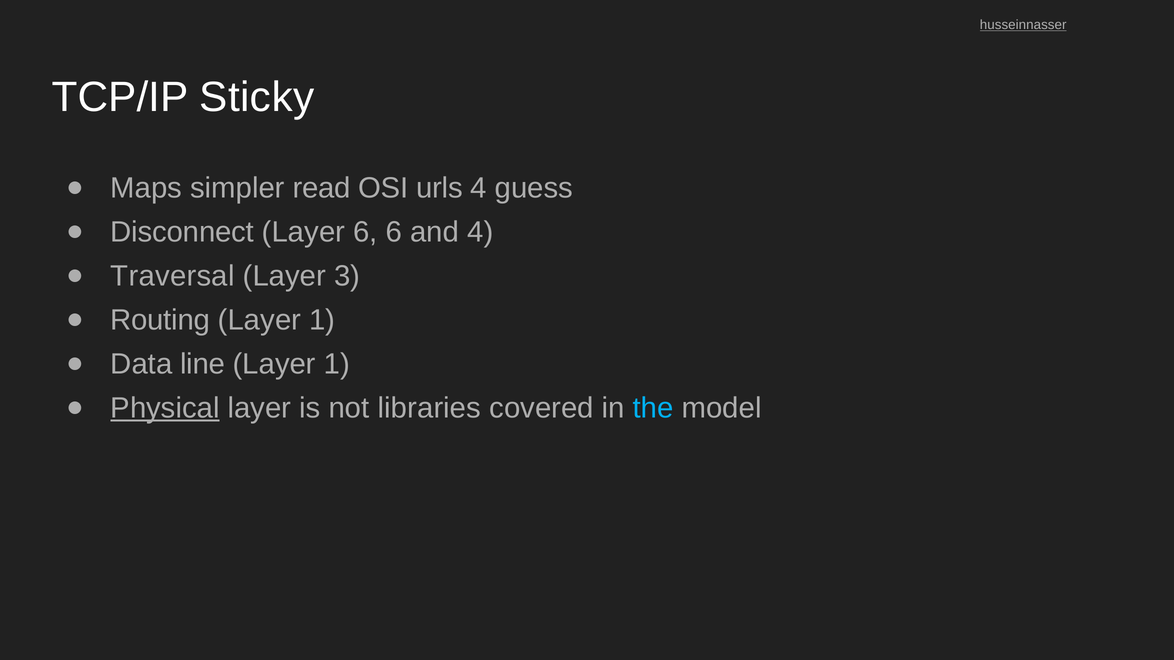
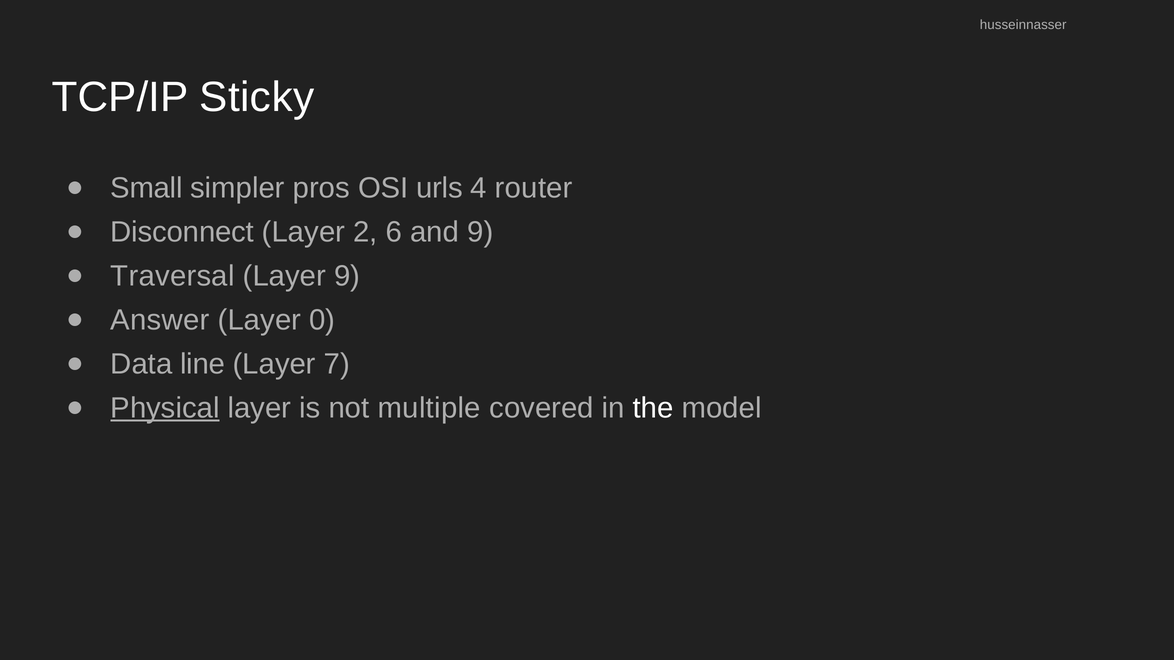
husseinnasser underline: present -> none (1023, 25)
Maps: Maps -> Small (146, 188)
read: read -> pros (321, 188)
guess: guess -> router (534, 188)
Layer 6: 6 -> 2 (365, 232)
and 4: 4 -> 9 (480, 232)
Layer 3: 3 -> 9 (347, 276)
Routing: Routing -> Answer (160, 320)
1: 1 -> 0 (322, 320)
1: 1 -> 7 (337, 364)
libraries: libraries -> multiple (429, 408)
the colour: light blue -> white (653, 408)
